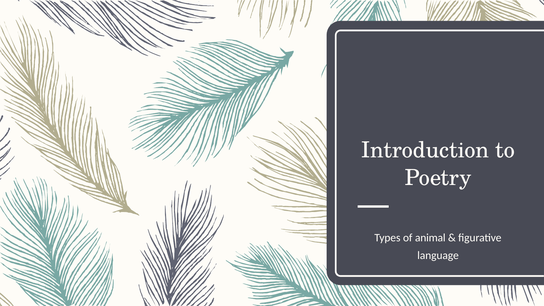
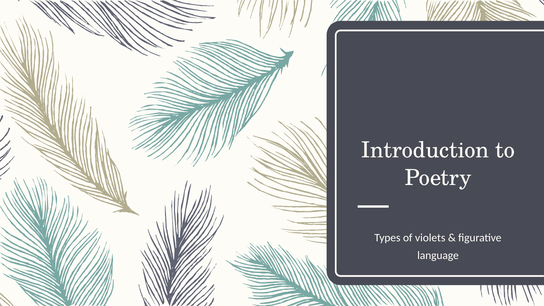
animal: animal -> violets (430, 238)
